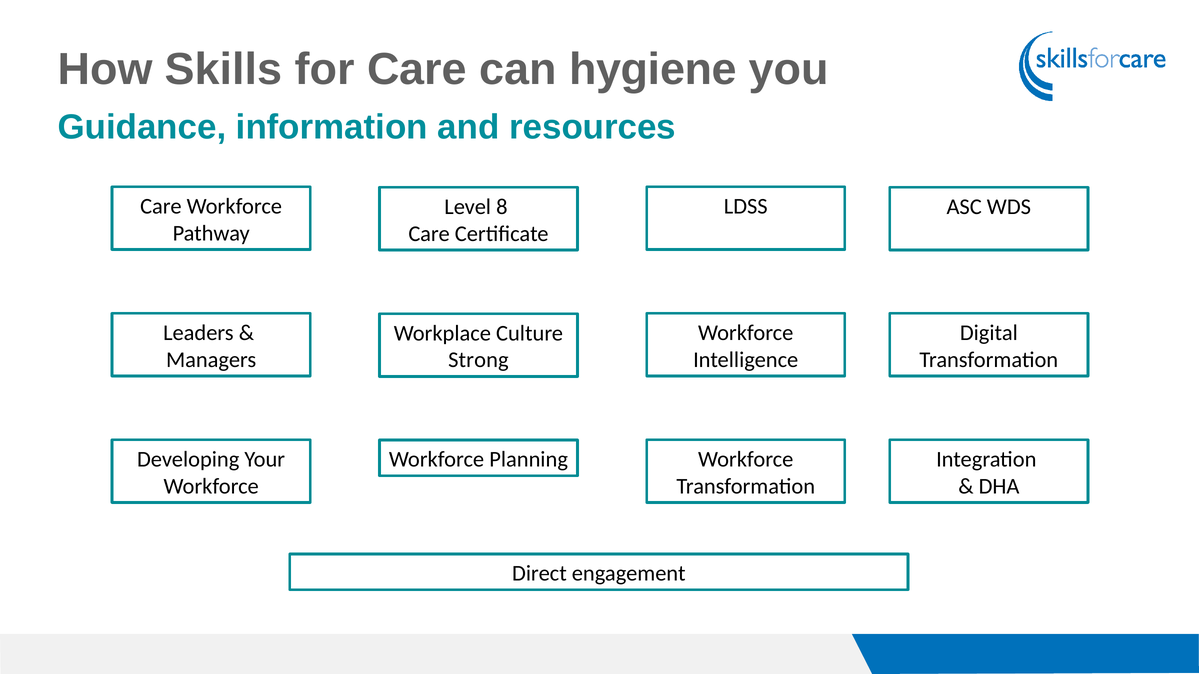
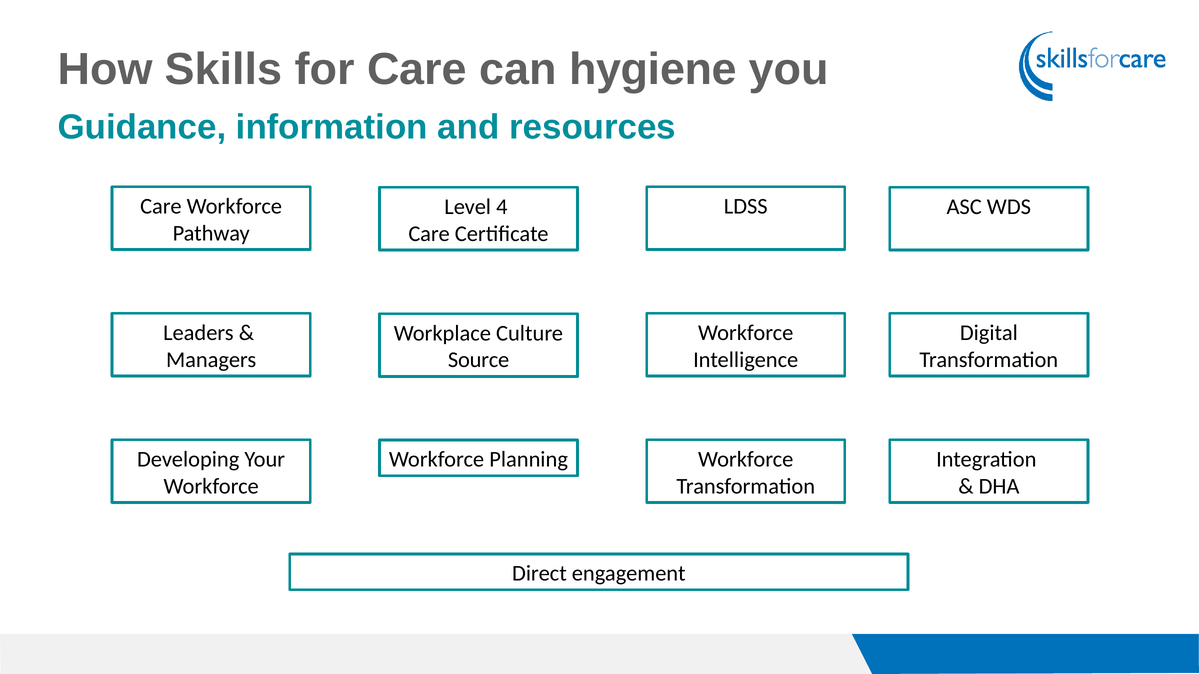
8: 8 -> 4 (502, 207)
Strong: Strong -> Source (479, 360)
